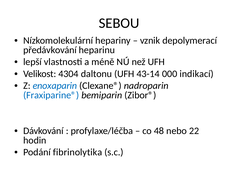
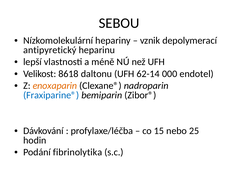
předávkování: předávkování -> antipyretický (50, 50)
4304: 4304 -> 8618 (68, 74)
43-14: 43-14 -> 62-14 (148, 74)
indikací: indikací -> endotel (197, 74)
enoxaparin colour: blue -> orange (55, 86)
48: 48 -> 15 (159, 131)
22: 22 -> 25 (194, 131)
